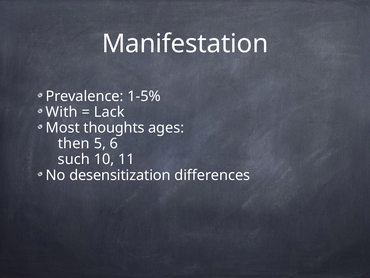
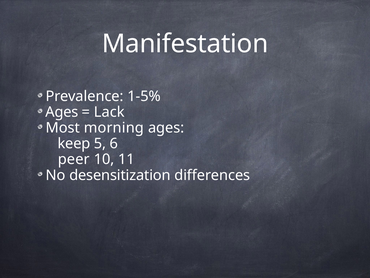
With: With -> Ages (62, 112)
thoughts: thoughts -> morning (114, 128)
then: then -> keep (74, 143)
such: such -> peer (74, 159)
